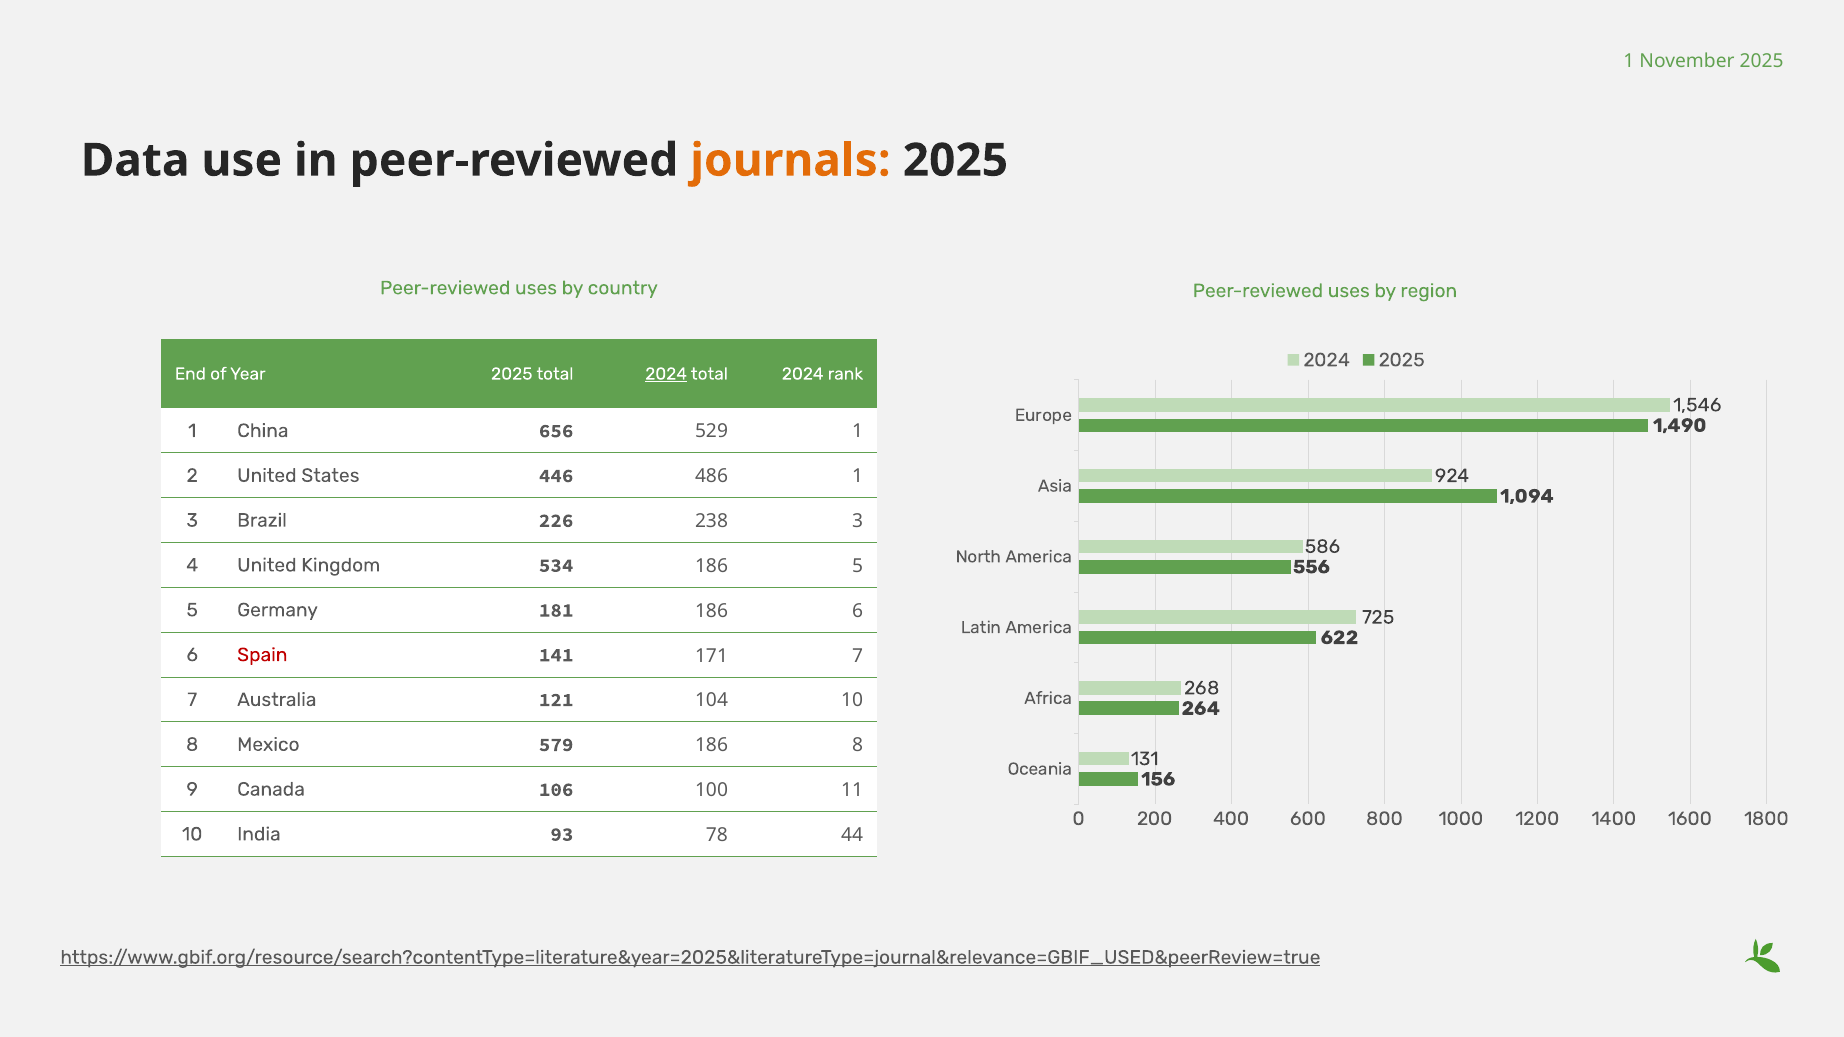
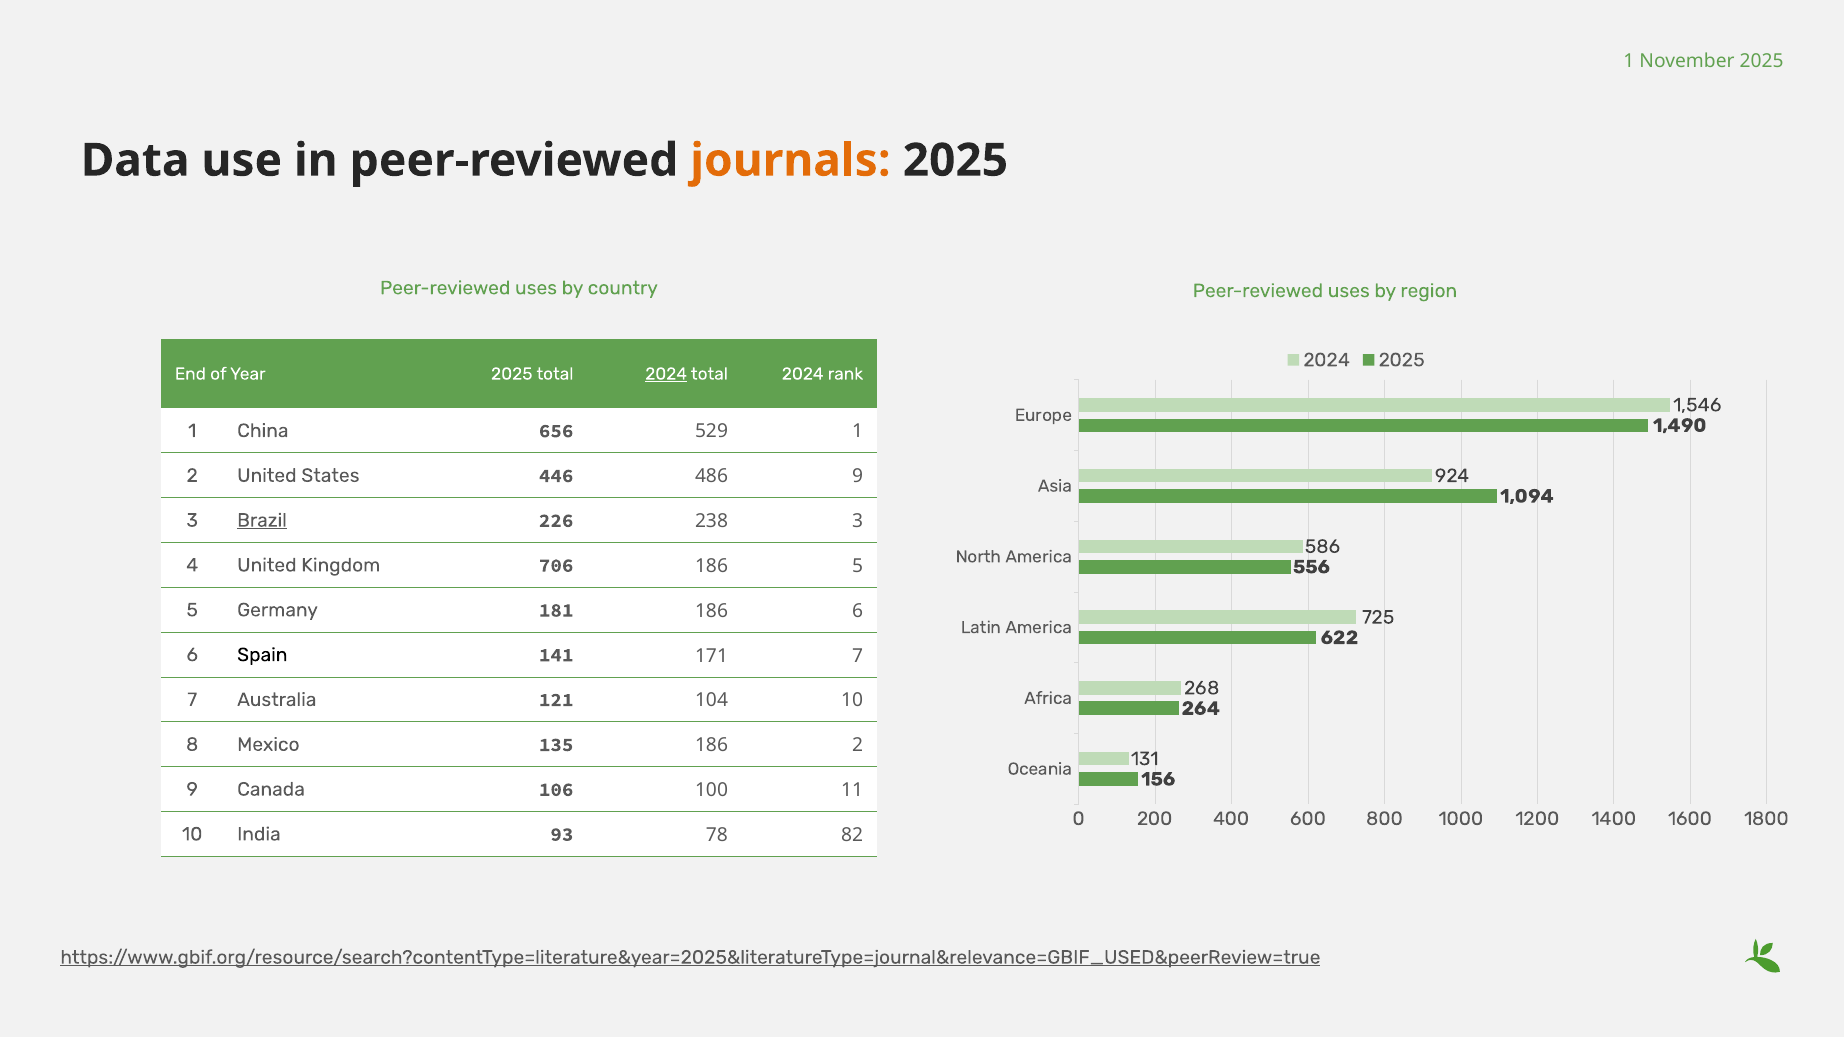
486 1: 1 -> 9 (858, 477)
Brazil underline: none -> present (262, 520)
534: 534 -> 706 (556, 566)
Spain colour: red -> black (262, 655)
579: 579 -> 135 (556, 745)
186 8: 8 -> 2 (858, 746)
44: 44 -> 82 (852, 835)
